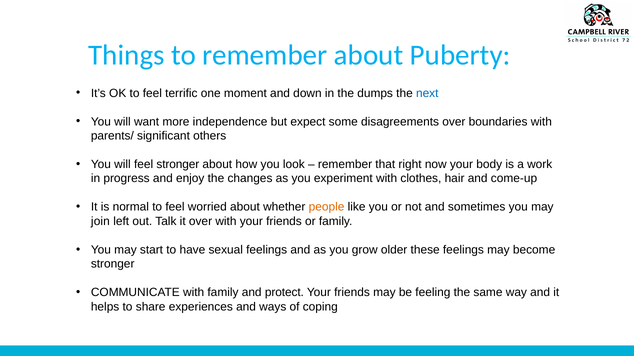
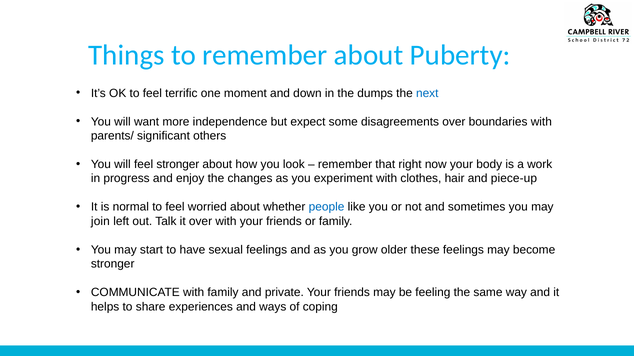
come-up: come-up -> piece-up (514, 179)
people colour: orange -> blue (327, 207)
protect: protect -> private (284, 293)
